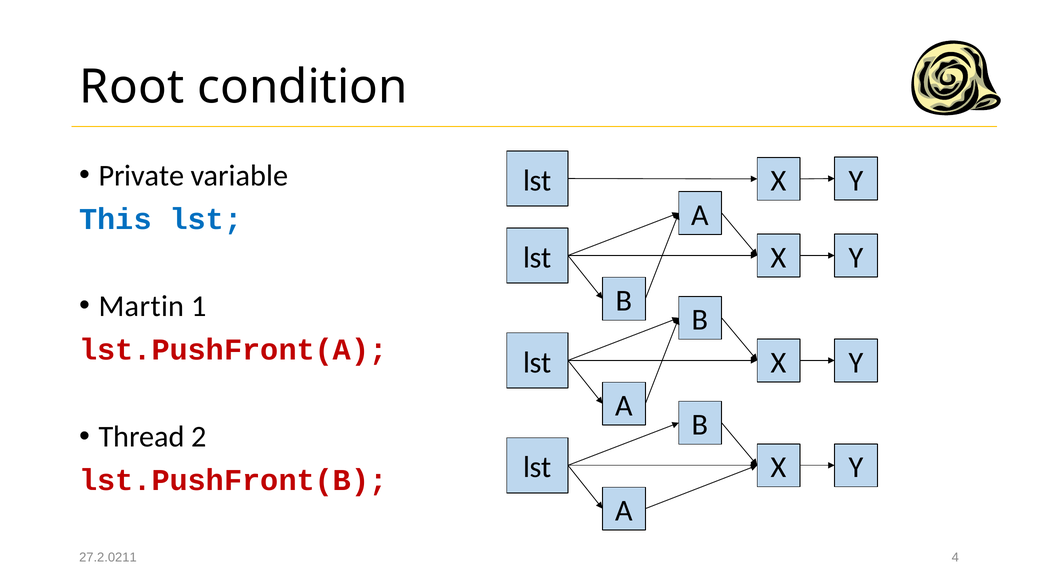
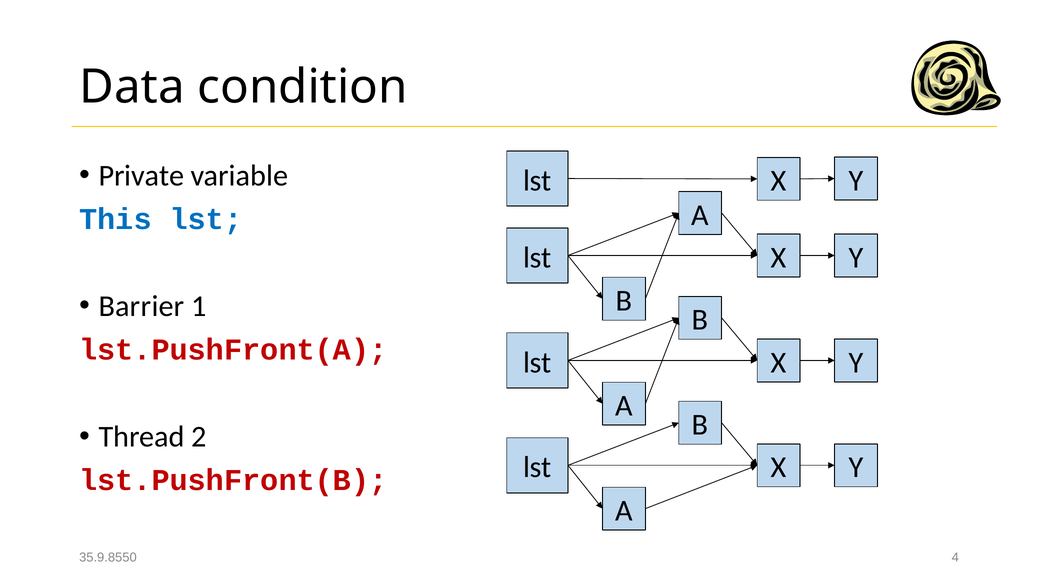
Root: Root -> Data (132, 87)
Martin: Martin -> Barrier (142, 306)
27.2.0211: 27.2.0211 -> 35.9.8550 (108, 558)
